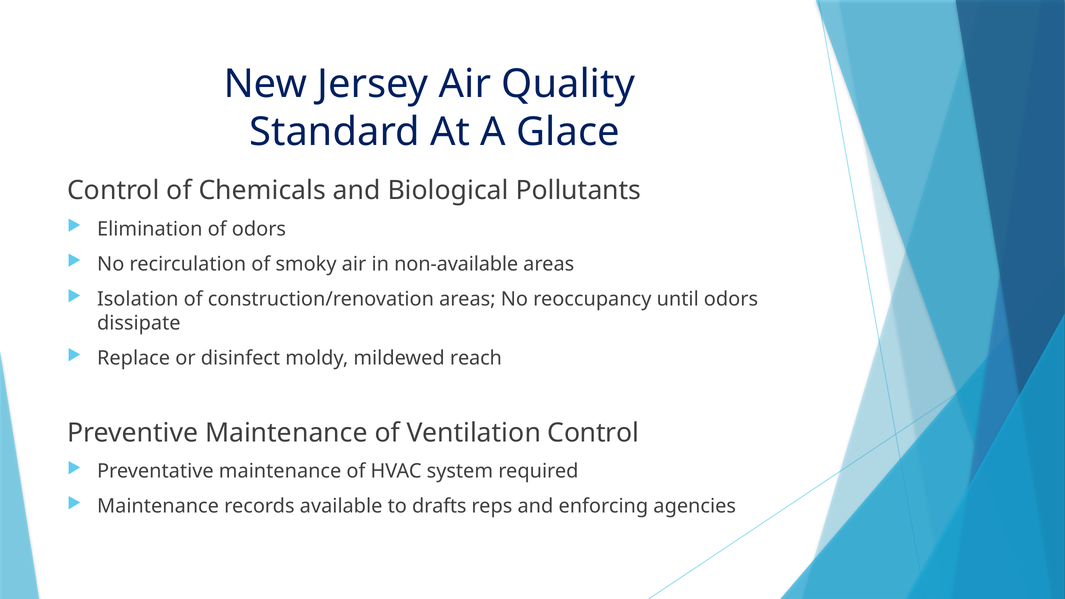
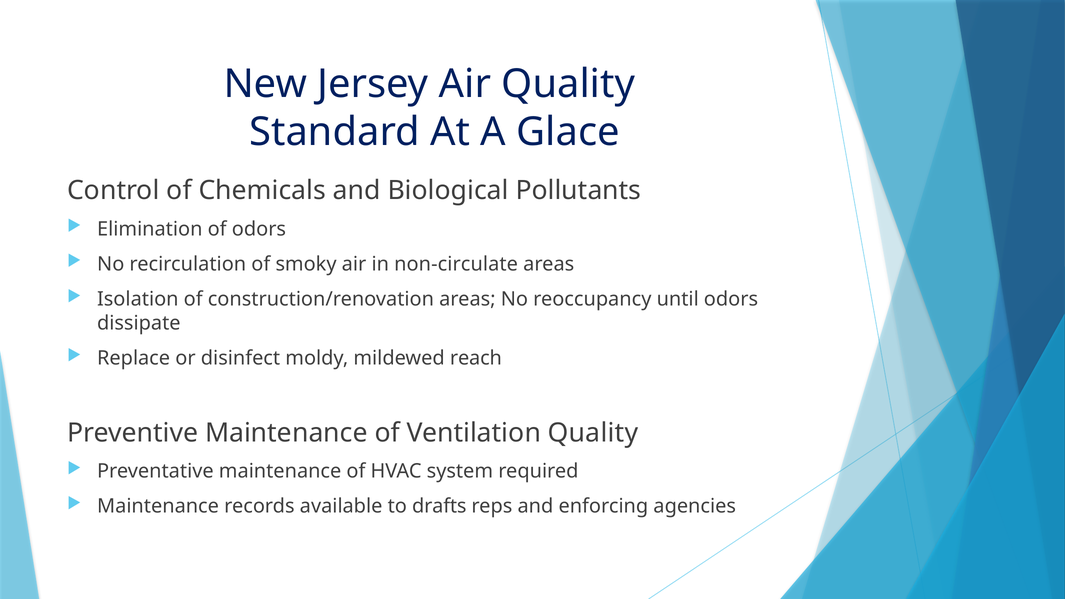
non-available: non-available -> non-circulate (456, 264)
Ventilation Control: Control -> Quality (593, 433)
